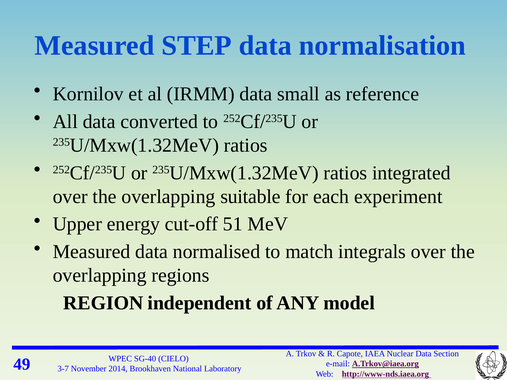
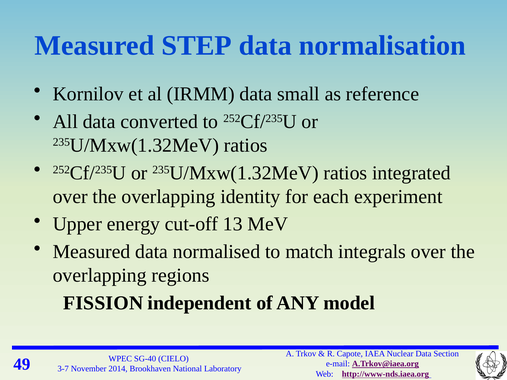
suitable: suitable -> identity (250, 197)
51: 51 -> 13 (233, 224)
REGION: REGION -> FISSION (103, 303)
